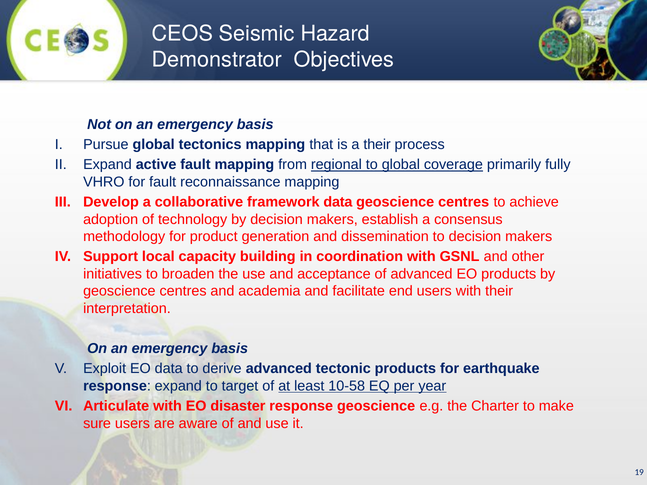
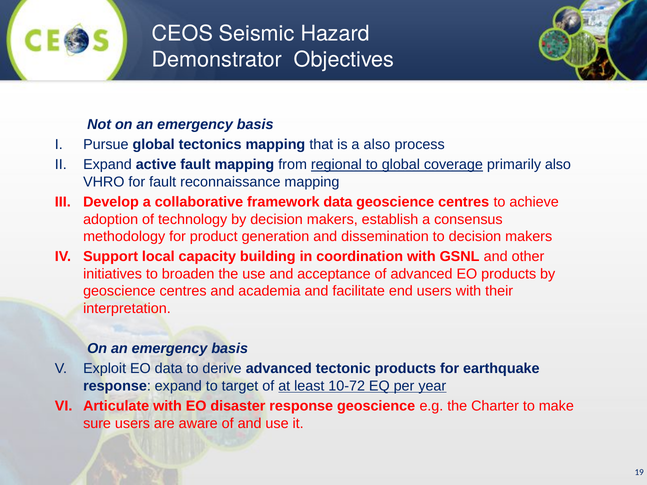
a their: their -> also (377, 145)
primarily fully: fully -> also (558, 165)
10-58: 10-58 -> 10-72 (347, 386)
